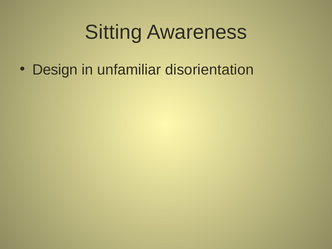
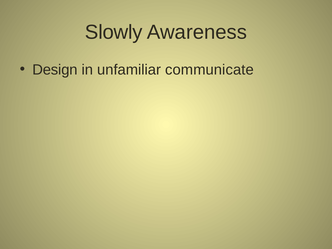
Sitting: Sitting -> Slowly (114, 32)
disorientation: disorientation -> communicate (209, 70)
